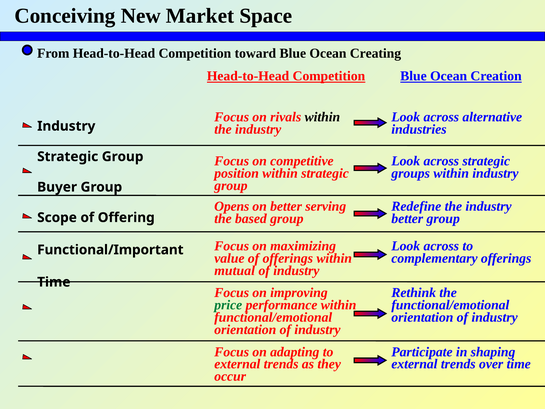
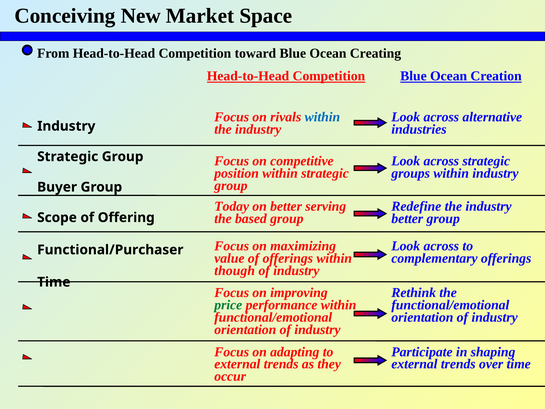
within colour: black -> blue (322, 117)
Opens: Opens -> Today (232, 206)
Functional/Important: Functional/Important -> Functional/Purchaser (110, 250)
mutual: mutual -> though (235, 270)
